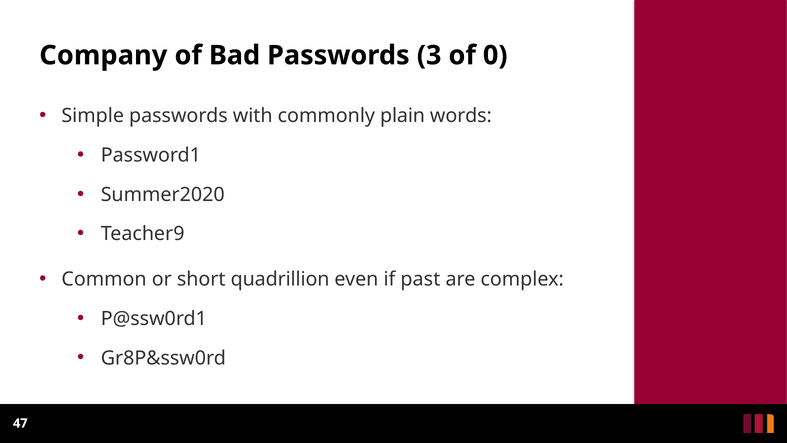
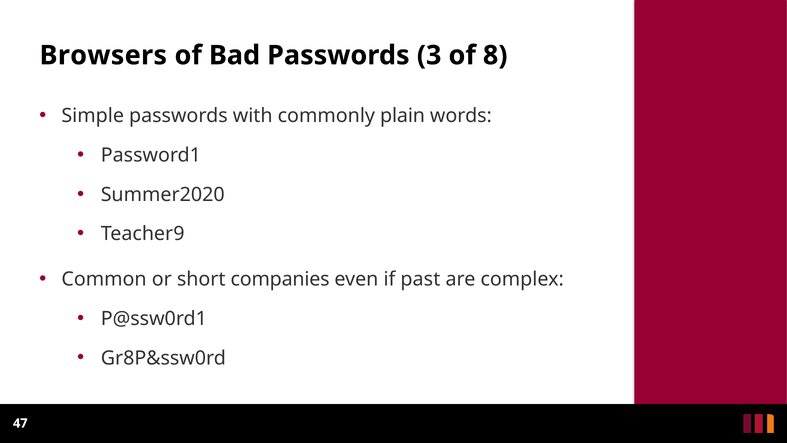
Company: Company -> Browsers (103, 55)
0: 0 -> 8 (495, 55)
quadrillion: quadrillion -> companies (280, 279)
